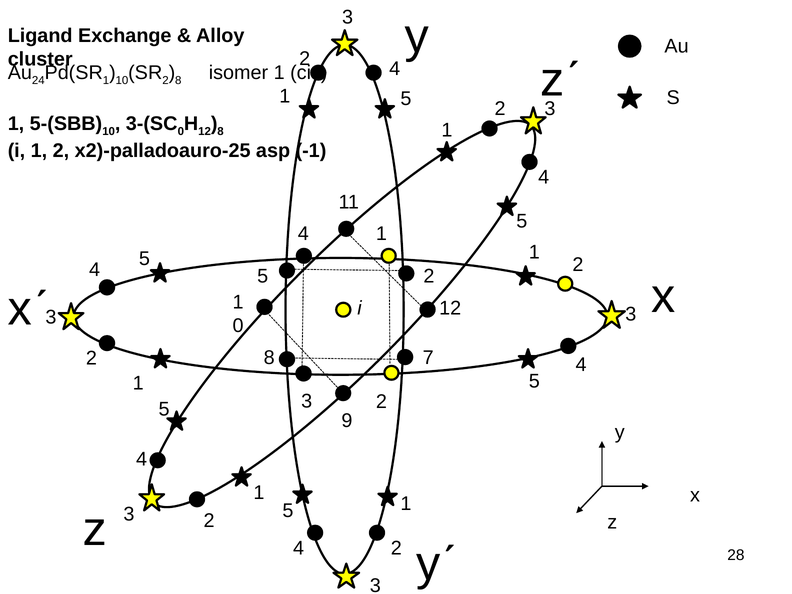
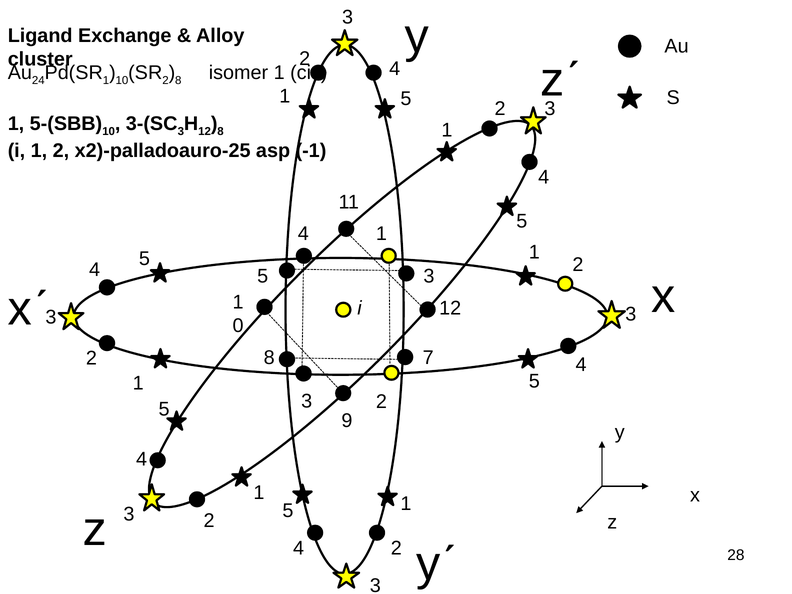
0: 0 -> 3 (181, 131)
2: 2 -> 3 (429, 276)
